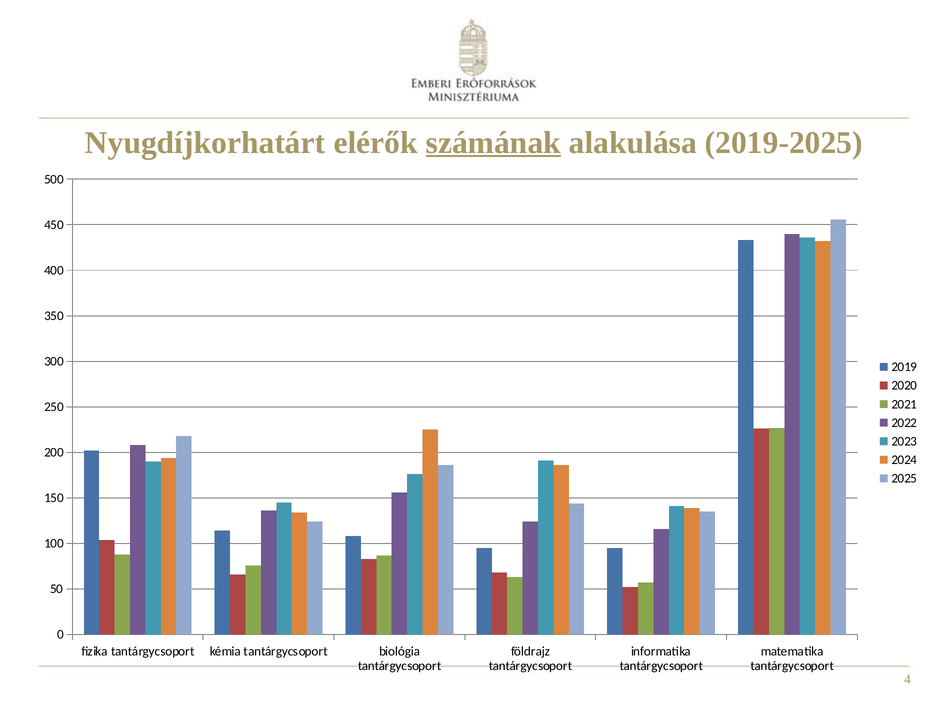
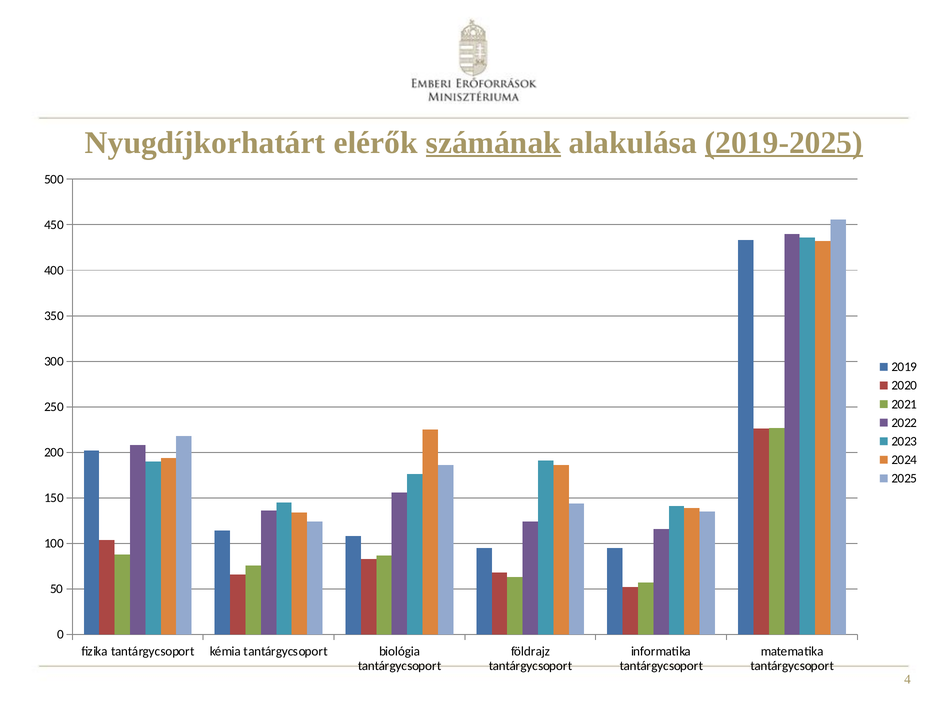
2019-2025 underline: none -> present (784, 143)
